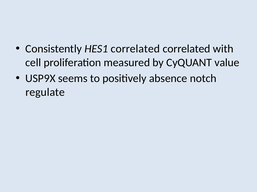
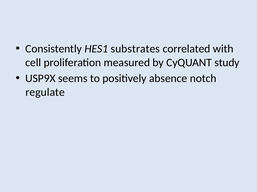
HES1 correlated: correlated -> substrates (135, 49)
value: value -> study (227, 63)
